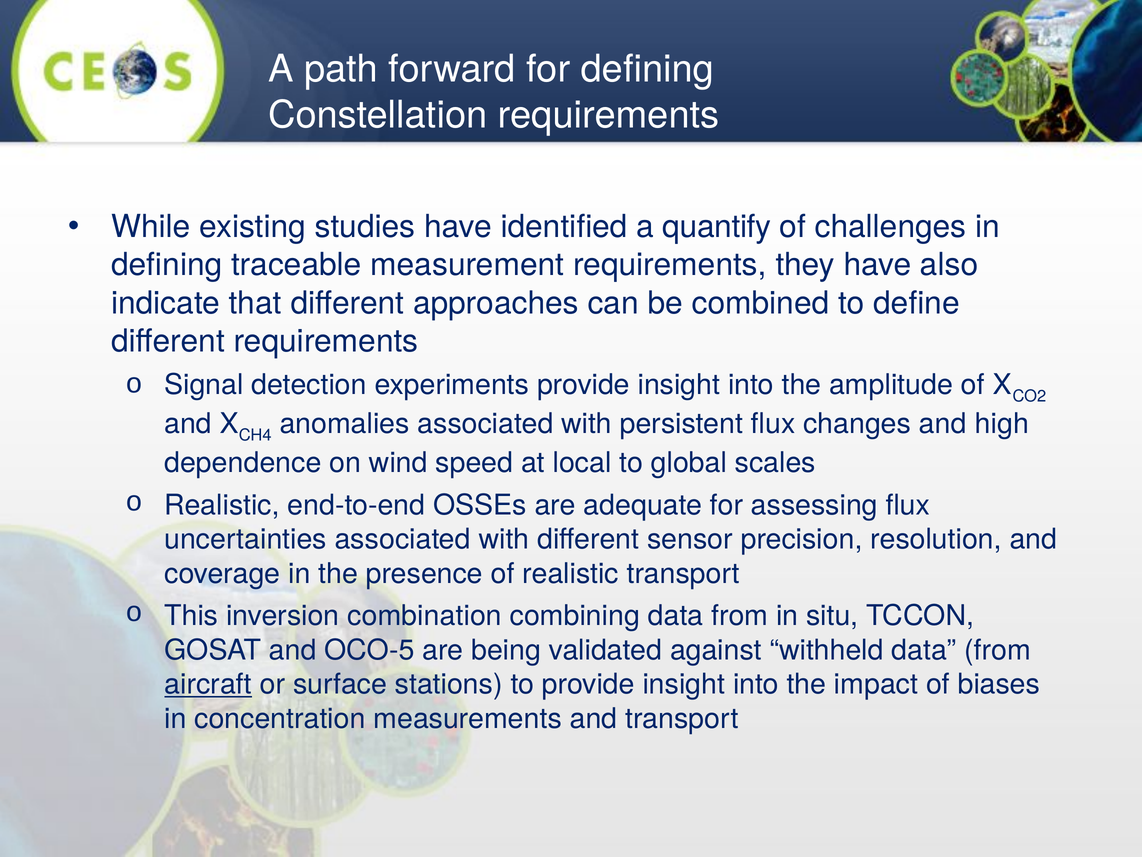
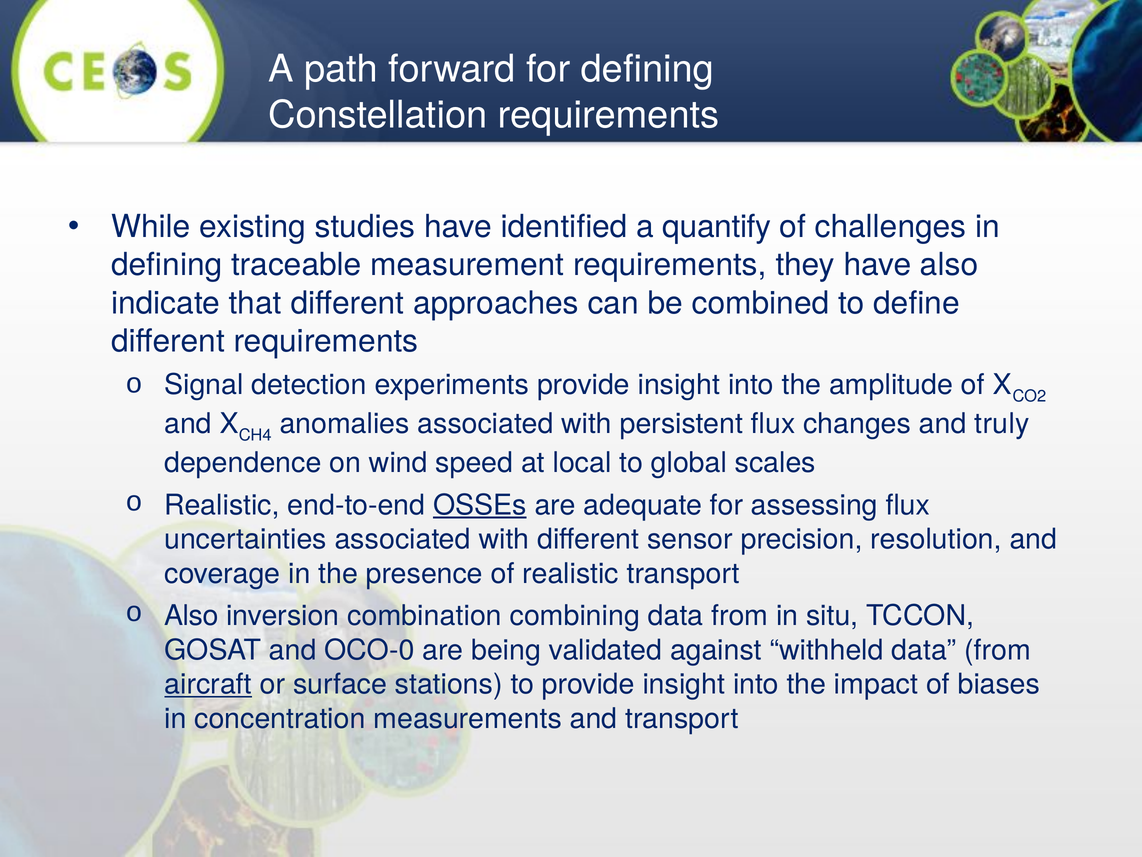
high: high -> truly (1002, 424)
OSSEs underline: none -> present (480, 505)
This: This -> Also (191, 616)
OCO-5: OCO-5 -> OCO-0 (369, 650)
